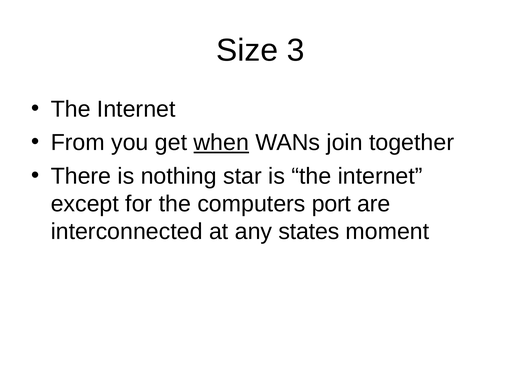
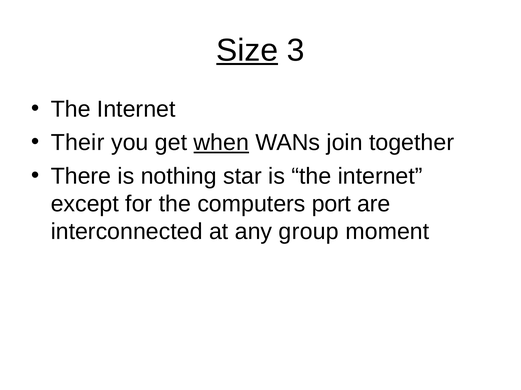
Size underline: none -> present (247, 50)
From: From -> Their (78, 143)
states: states -> group (309, 232)
